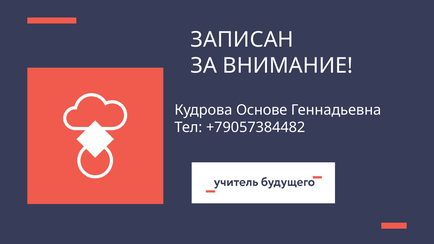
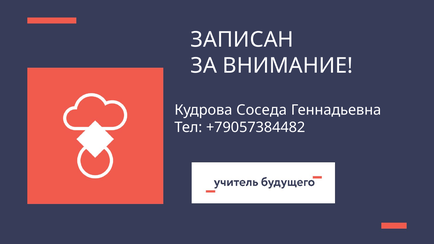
Основе: Основе -> Соседа (262, 110)
